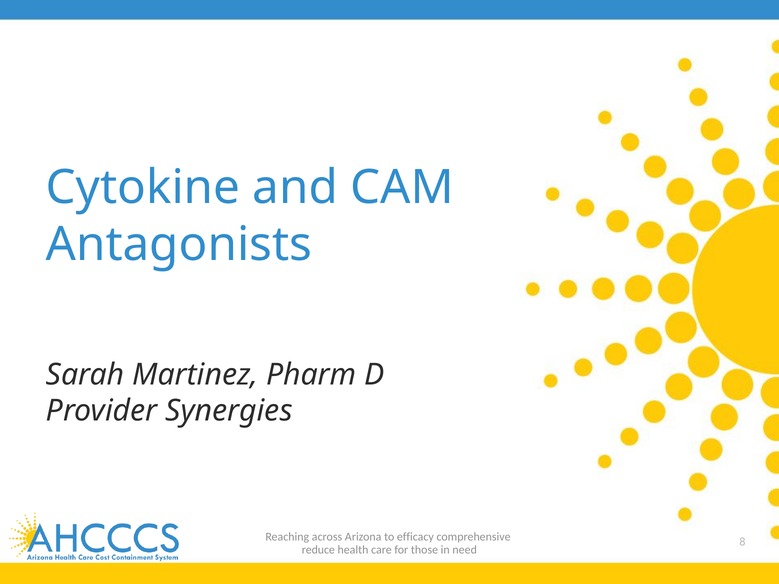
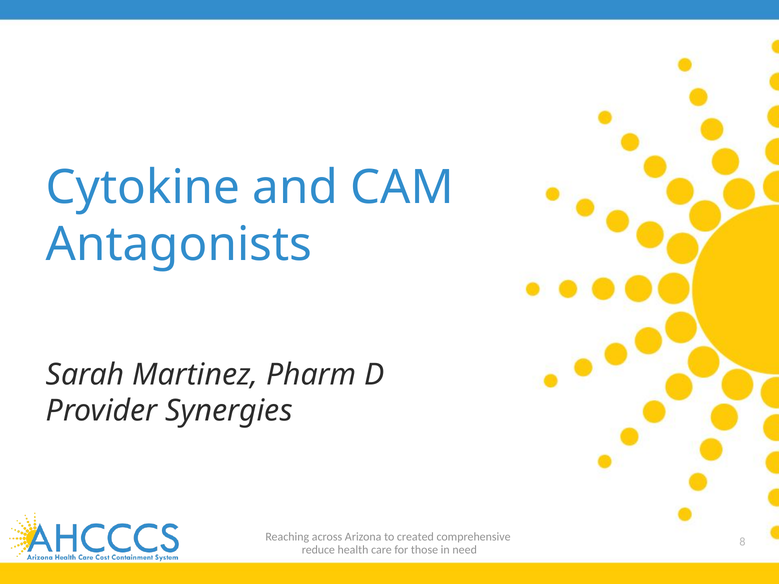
efficacy: efficacy -> created (415, 537)
